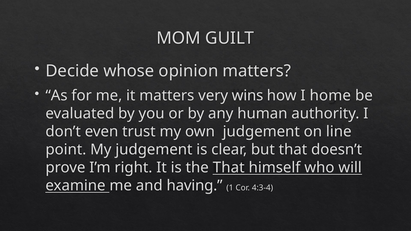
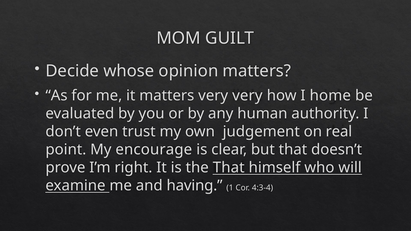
very wins: wins -> very (247, 96)
line: line -> real (339, 132)
My judgement: judgement -> encourage (154, 150)
